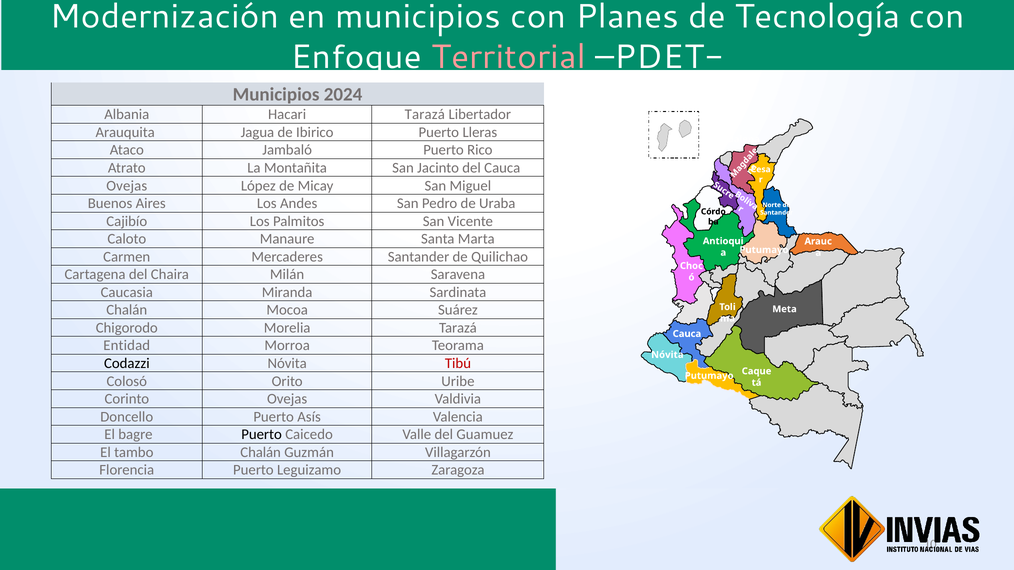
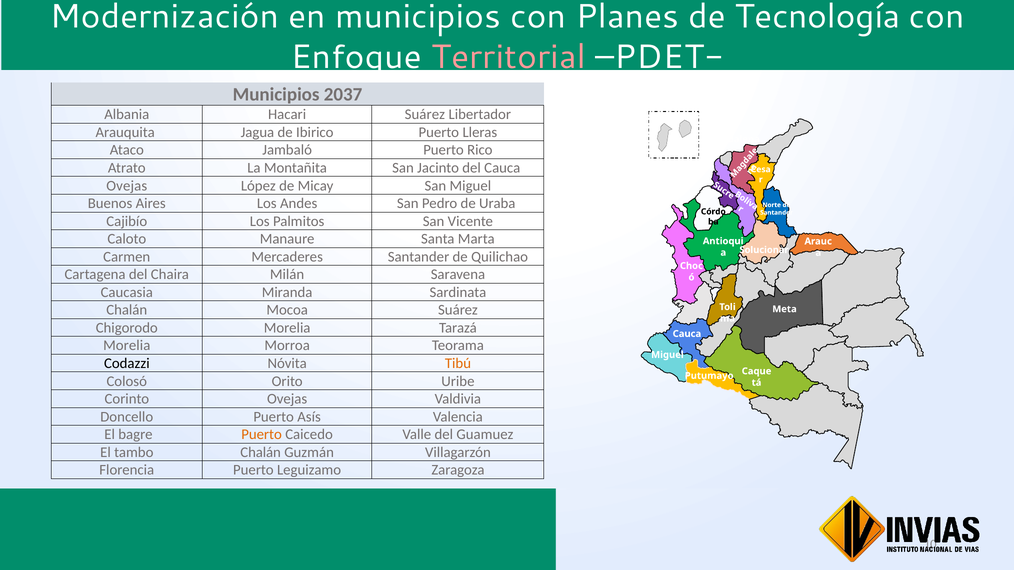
2024: 2024 -> 2037 (343, 94)
Tarazá: Tarazá -> Suárez (425, 115)
Putumayo: Putumayo -> Solucionar (764, 250)
Entidad: Entidad -> Morelia (127, 346)
Nóvita: Nóvita -> Miguel (667, 355)
Tibú colour: red -> orange (458, 364)
Puerto colour: black -> orange (262, 435)
